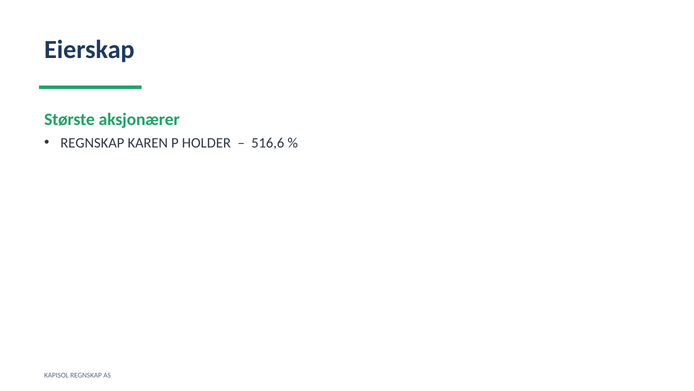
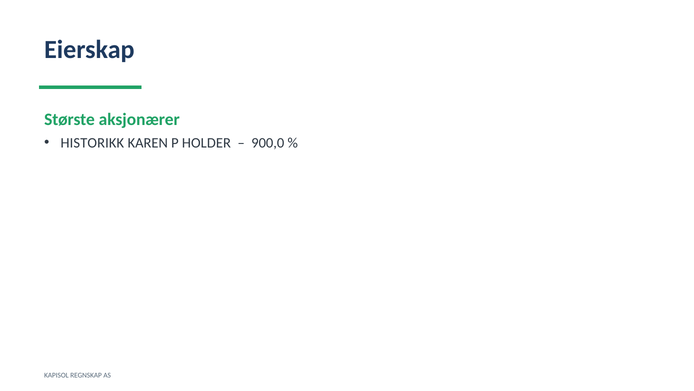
REGNSKAP: REGNSKAP -> HISTORIKK (92, 143)
516,6: 516,6 -> 900,0 (268, 143)
